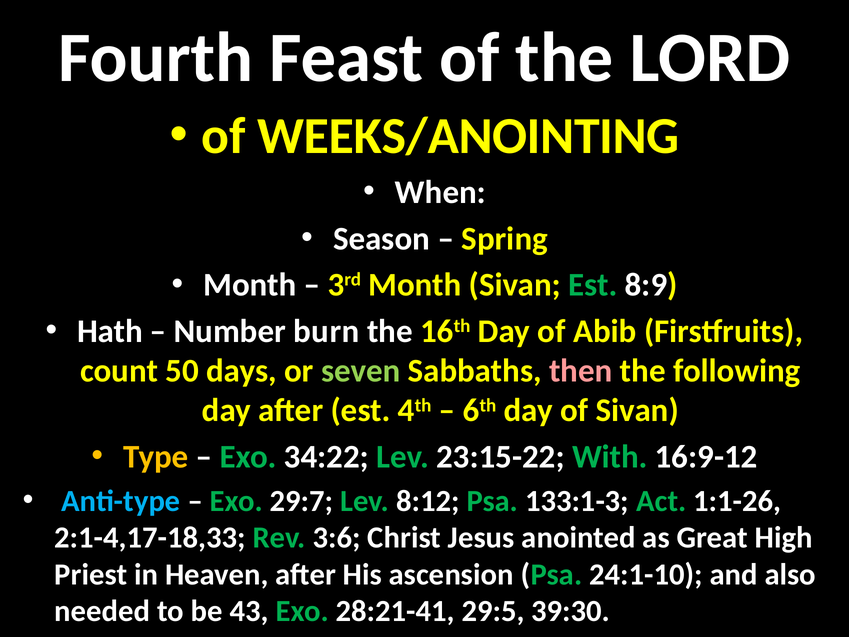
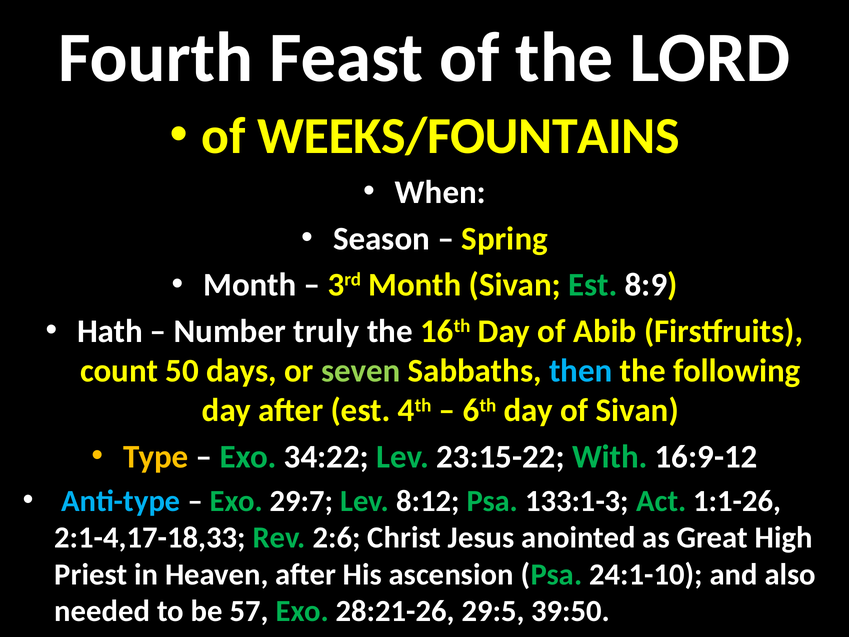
WEEKS/ANOINTING: WEEKS/ANOINTING -> WEEKS/FOUNTAINS (468, 136)
burn: burn -> truly (326, 331)
then colour: pink -> light blue (581, 371)
3:6: 3:6 -> 2:6 (337, 538)
43: 43 -> 57 (249, 611)
28:21-41: 28:21-41 -> 28:21-26 (395, 611)
39:30: 39:30 -> 39:50 (571, 611)
